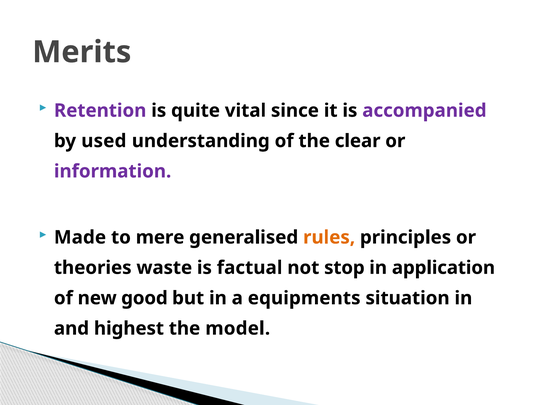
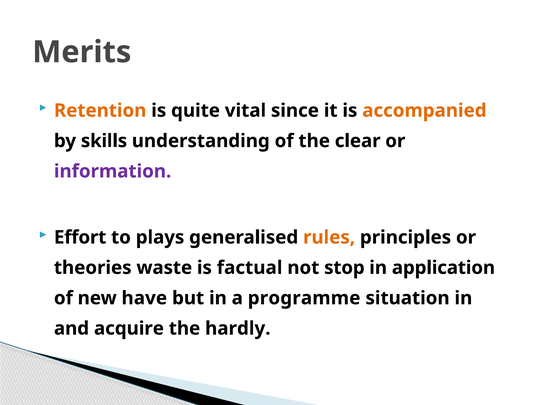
Retention colour: purple -> orange (100, 111)
accompanied colour: purple -> orange (424, 111)
used: used -> skills (104, 141)
Made: Made -> Effort (80, 237)
mere: mere -> plays (160, 237)
good: good -> have (144, 298)
equipments: equipments -> programme (304, 298)
highest: highest -> acquire (129, 328)
model: model -> hardly (238, 328)
